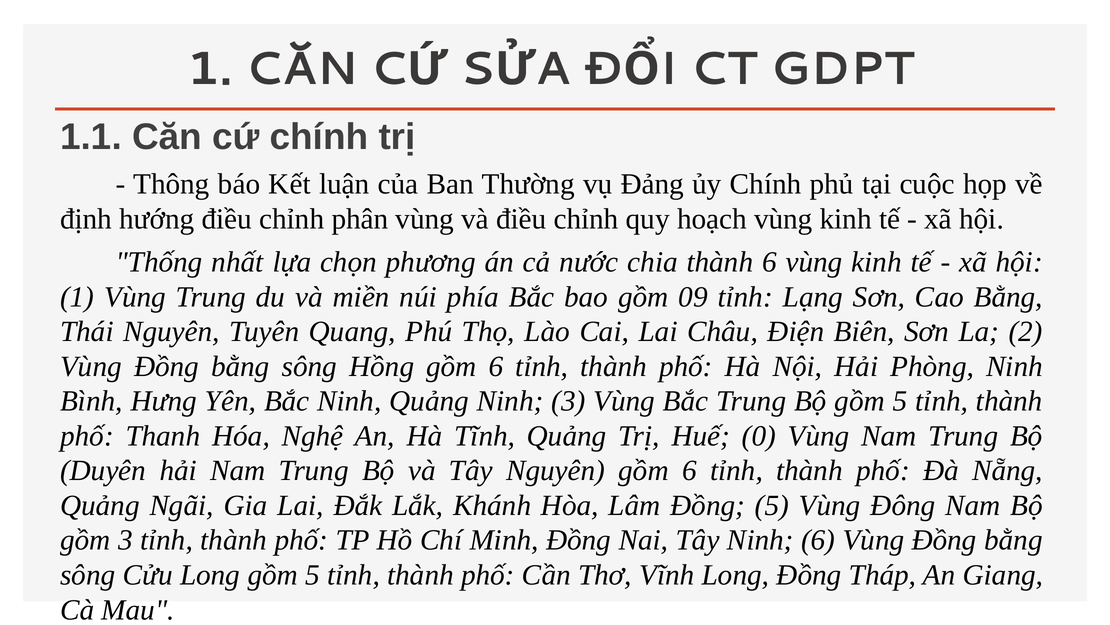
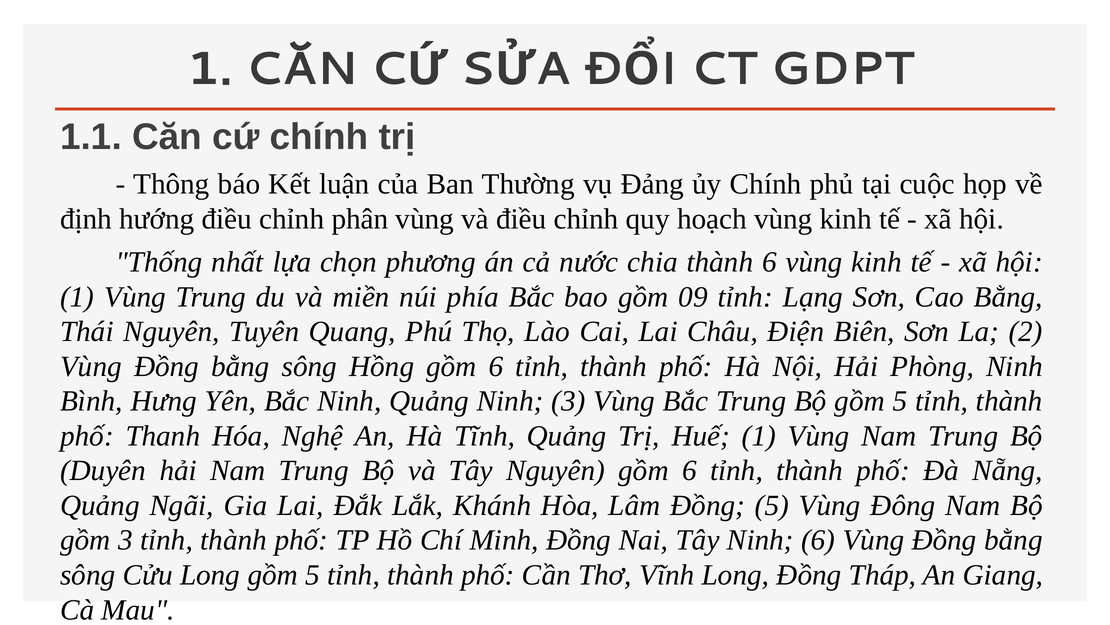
Huế 0: 0 -> 1 (759, 436)
